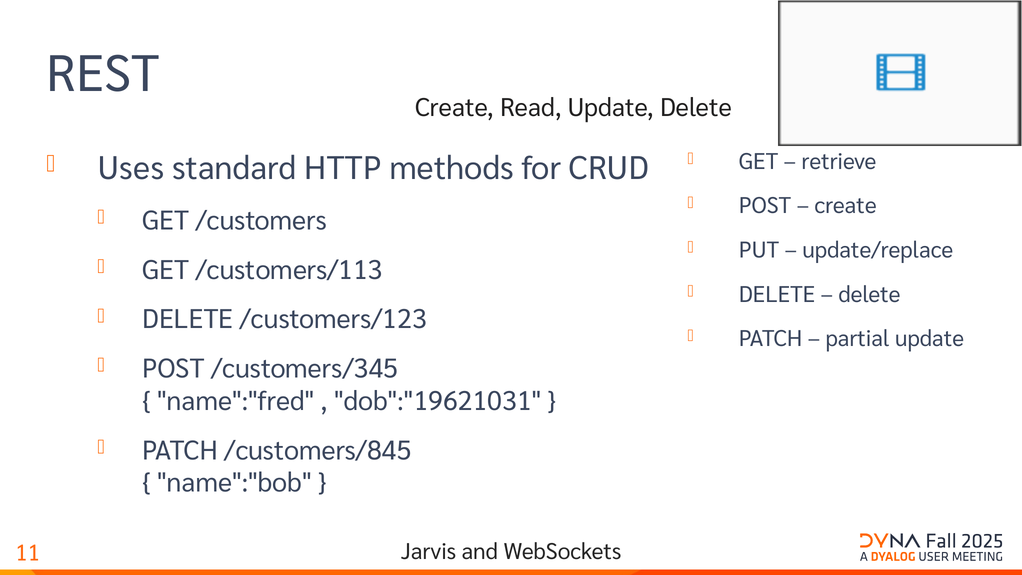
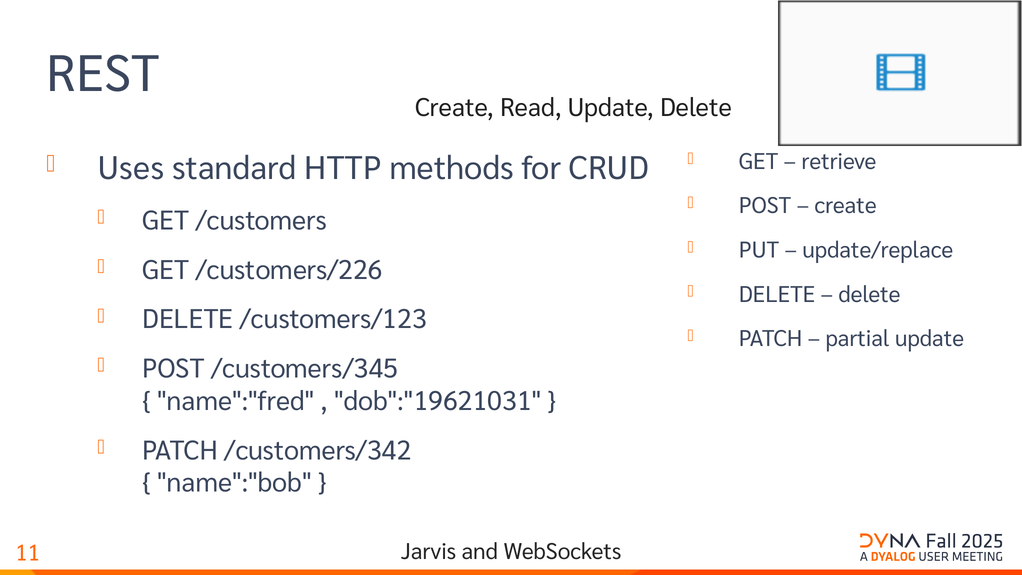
/customers/113: /customers/113 -> /customers/226 (289, 270)
/customers/845: /customers/845 -> /customers/342 (318, 451)
